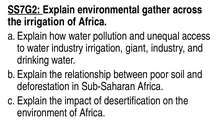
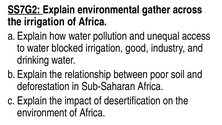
water industry: industry -> blocked (67, 48)
giant: giant -> good (137, 48)
